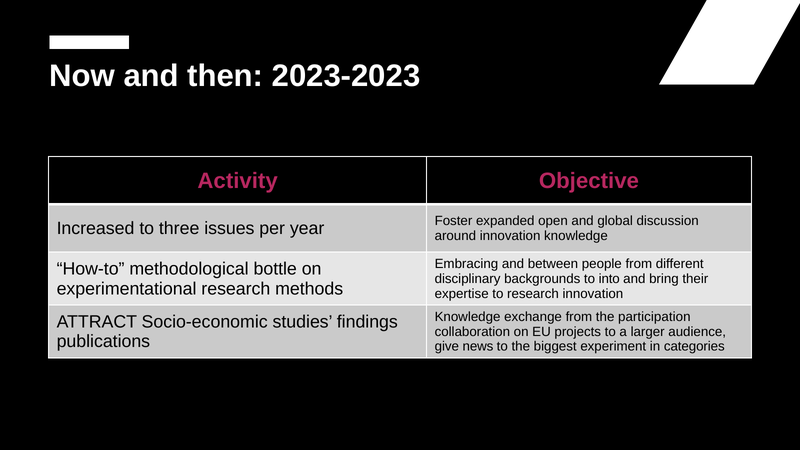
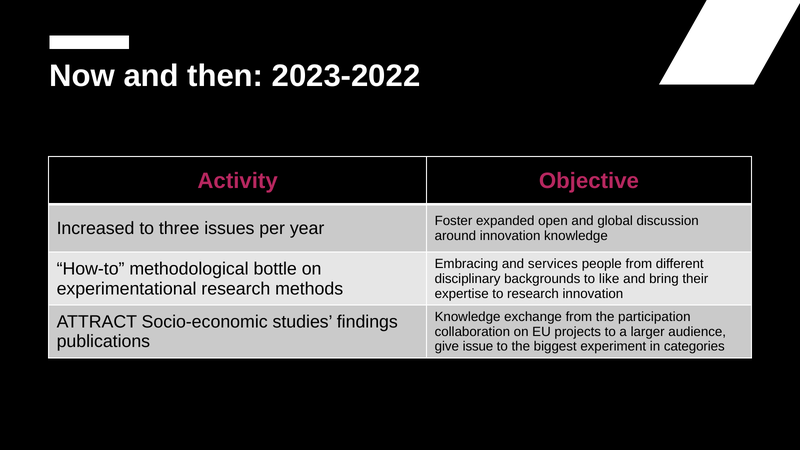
2023-2023: 2023-2023 -> 2023-2022 (346, 76)
between: between -> services (553, 264)
into: into -> like (609, 279)
news: news -> issue (478, 347)
